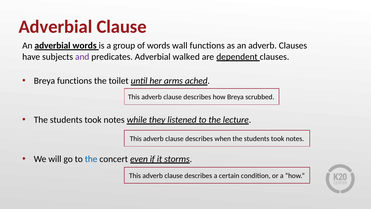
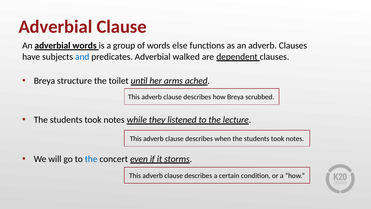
wall: wall -> else (180, 46)
and colour: purple -> blue (82, 57)
Breya functions: functions -> structure (75, 81)
